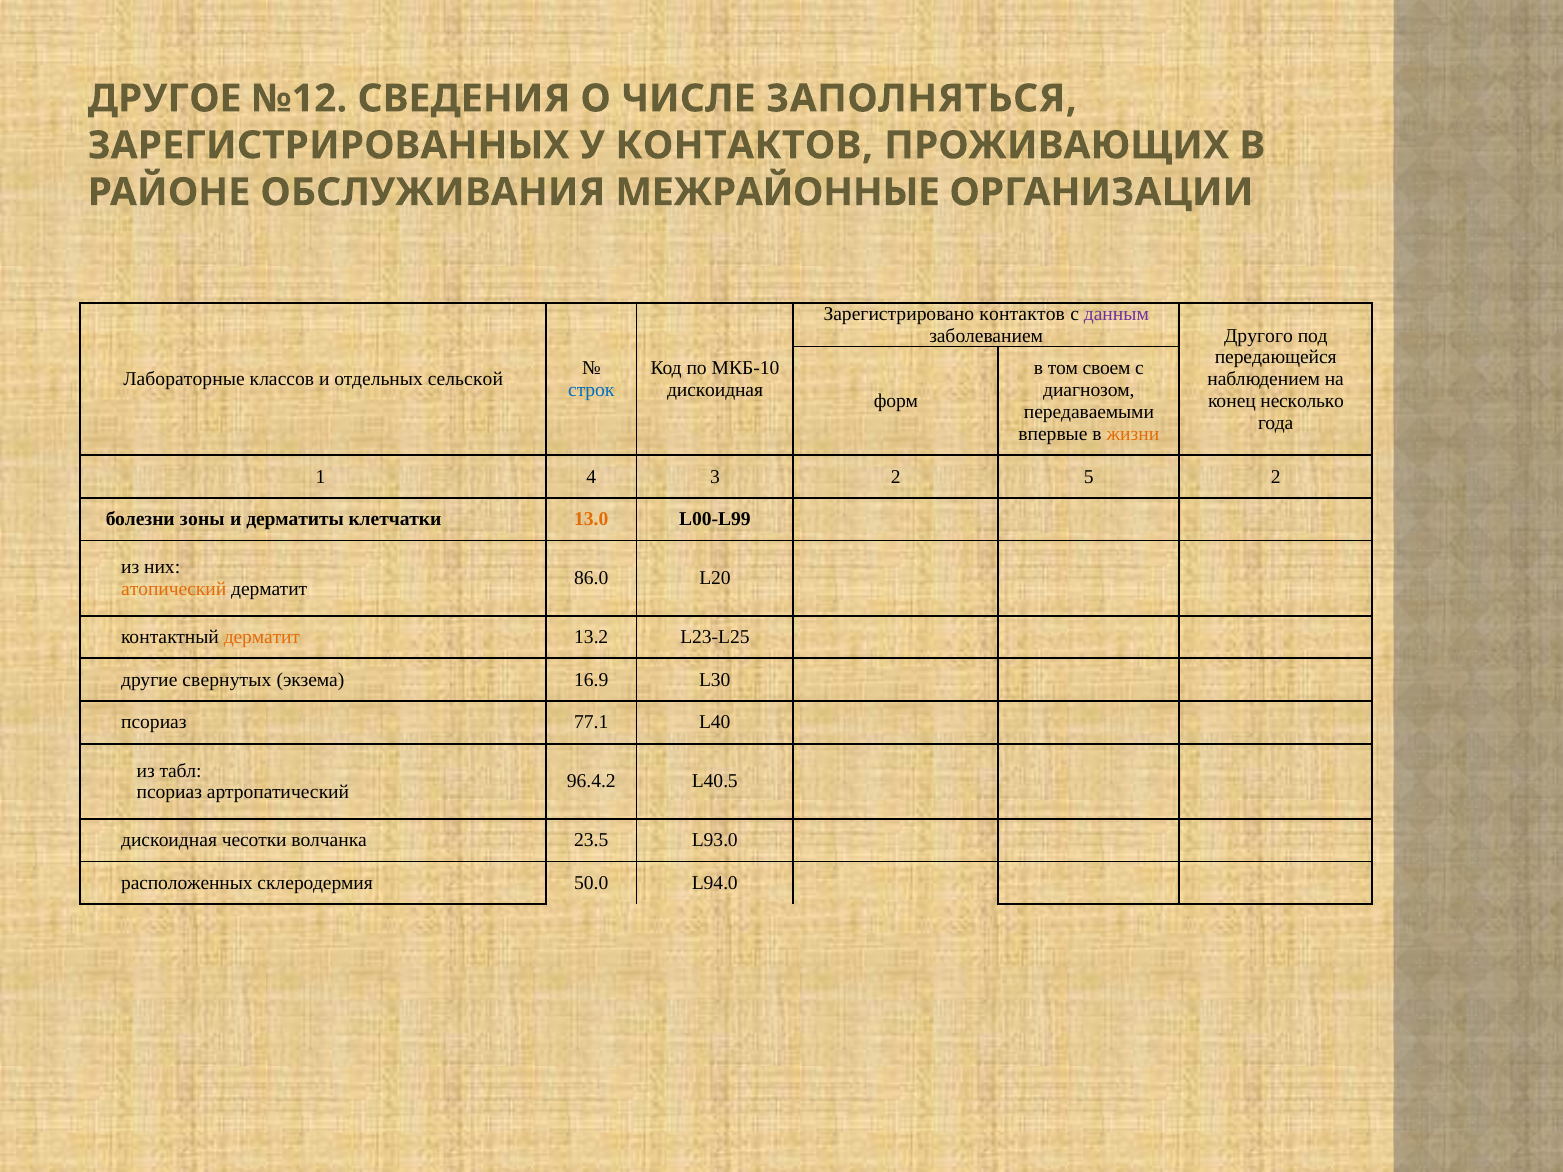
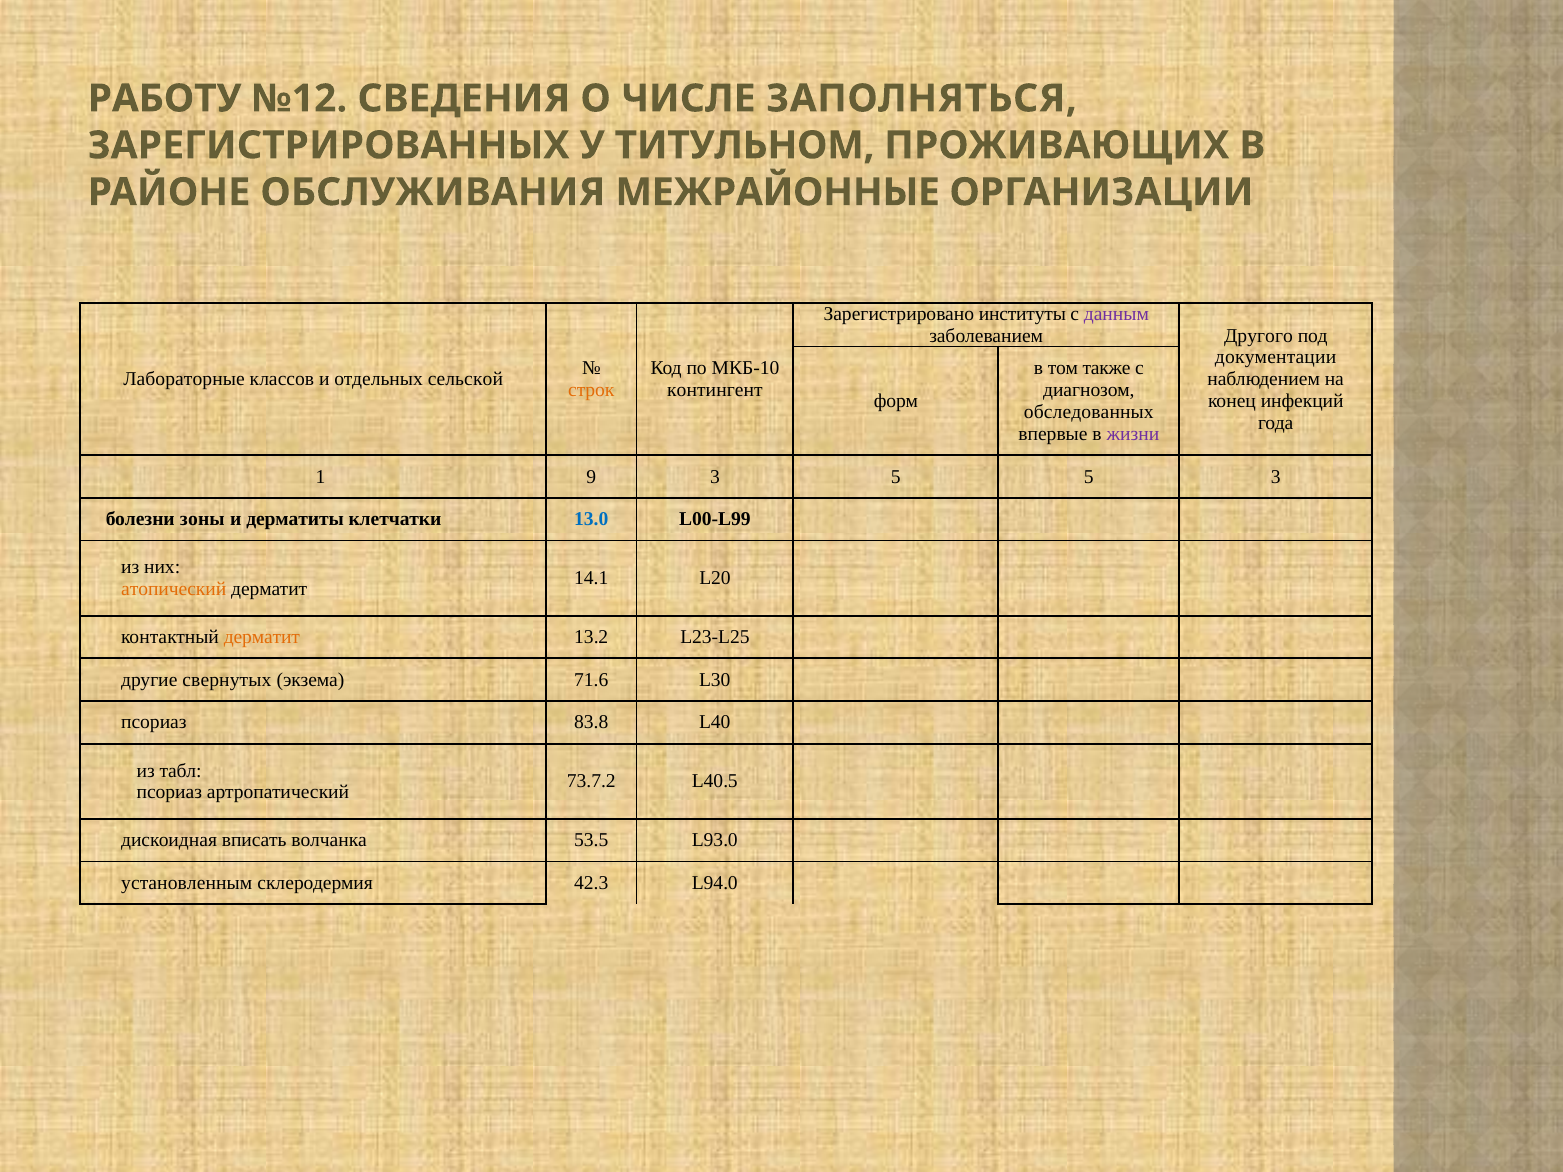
ДРУГОЕ: ДРУГОЕ -> РАБОТУ (165, 99)
У КОНТАКТОВ: КОНТАКТОВ -> ТИТУЛЬНОМ (745, 145)
Зарегистрировано контактов: контактов -> институты (1022, 314)
передающейся: передающейся -> документации (1276, 358)
своем: своем -> также (1107, 368)
строк colour: blue -> orange (591, 390)
дискоидная: дискоидная -> контингент (715, 390)
несколько: несколько -> инфекций (1302, 401)
передаваемыми: передаваемыми -> обследованных (1089, 412)
жизни colour: orange -> purple (1133, 434)
4: 4 -> 9 (591, 477)
3 2: 2 -> 5 (896, 477)
5 2: 2 -> 3 (1276, 477)
13.0 colour: orange -> blue (591, 519)
86.0: 86.0 -> 14.1 (591, 578)
16.9: 16.9 -> 71.6 (591, 680)
77.1: 77.1 -> 83.8 (591, 723)
96.4.2: 96.4.2 -> 73.7.2 (591, 782)
чесотки: чесотки -> вписать (254, 841)
23.5: 23.5 -> 53.5 (591, 841)
расположенных: расположенных -> установленным (187, 883)
50.0: 50.0 -> 42.3 (591, 883)
